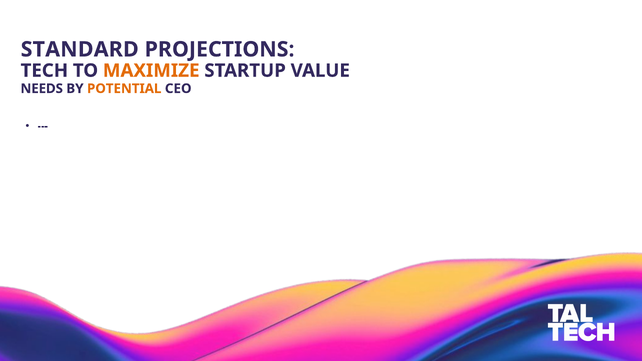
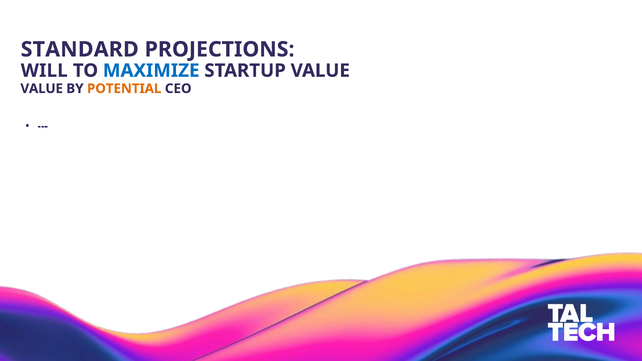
TECH: TECH -> WILL (44, 71)
MAXIMIZE colour: orange -> blue (151, 71)
NEEDS: NEEDS -> VALUE (42, 89)
